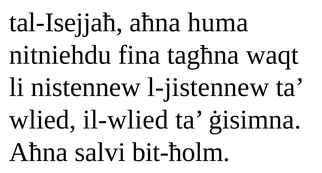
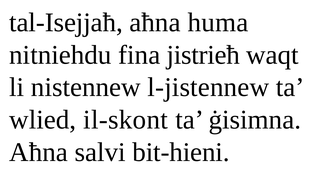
tagħna: tagħna -> jistrieħ (203, 55)
il-wlied: il-wlied -> il-skont (126, 120)
bit-ħolm: bit-ħolm -> bit-hieni (181, 153)
